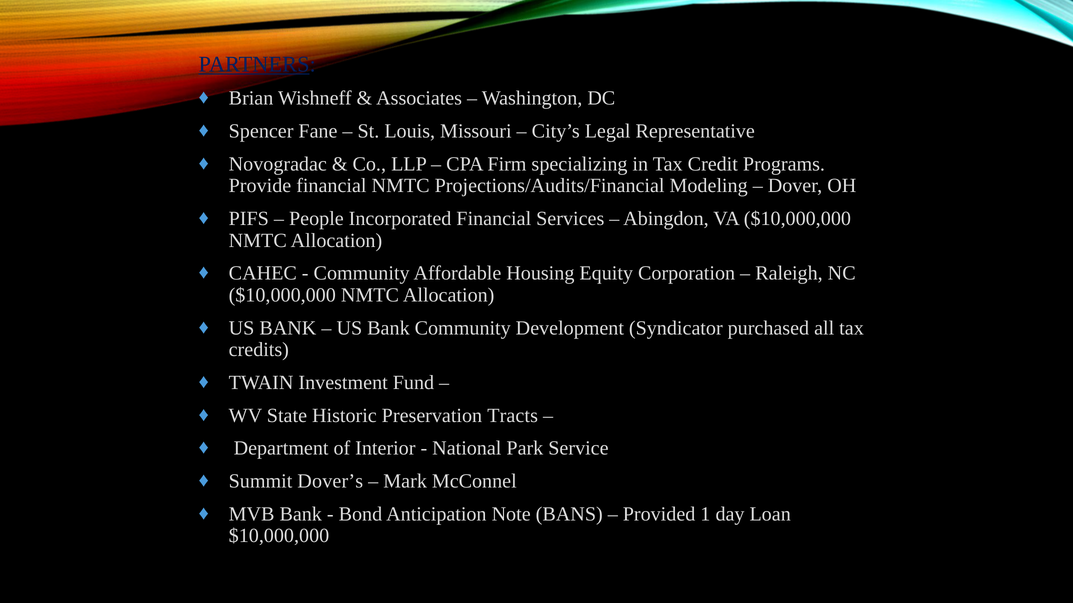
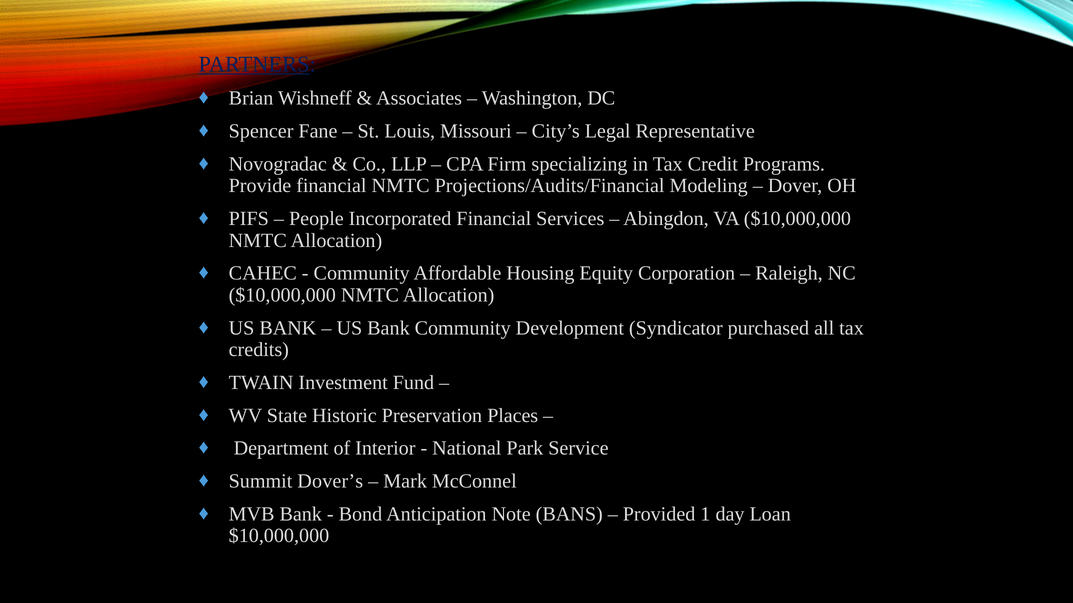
Tracts: Tracts -> Places (513, 416)
